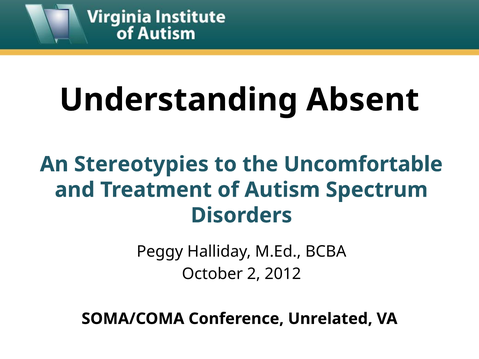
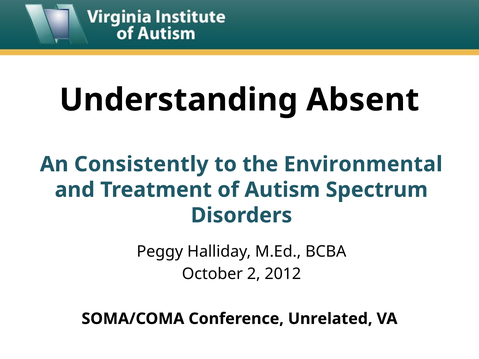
Stereotypies: Stereotypies -> Consistently (141, 164)
Uncomfortable: Uncomfortable -> Environmental (363, 164)
